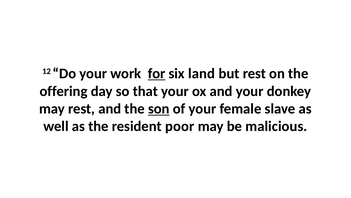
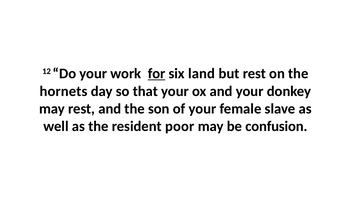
offering: offering -> hornets (63, 91)
son underline: present -> none (159, 109)
malicious: malicious -> confusion (276, 126)
